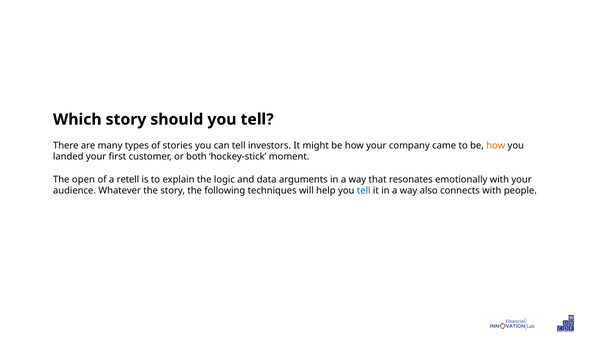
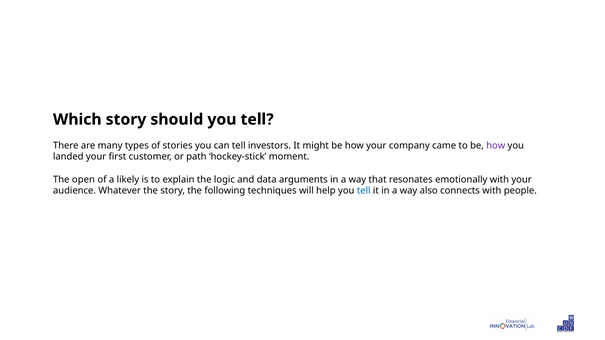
how colour: orange -> purple (496, 146)
both: both -> path (196, 157)
retell: retell -> likely (128, 180)
